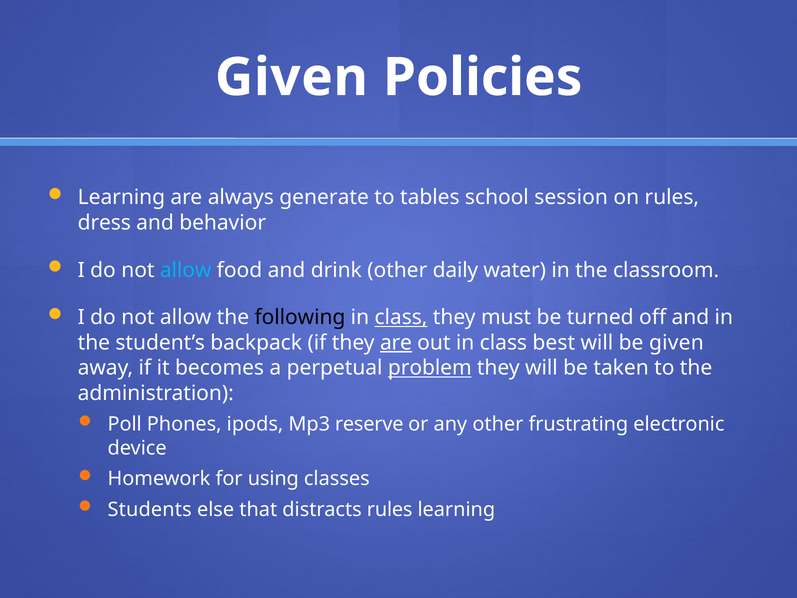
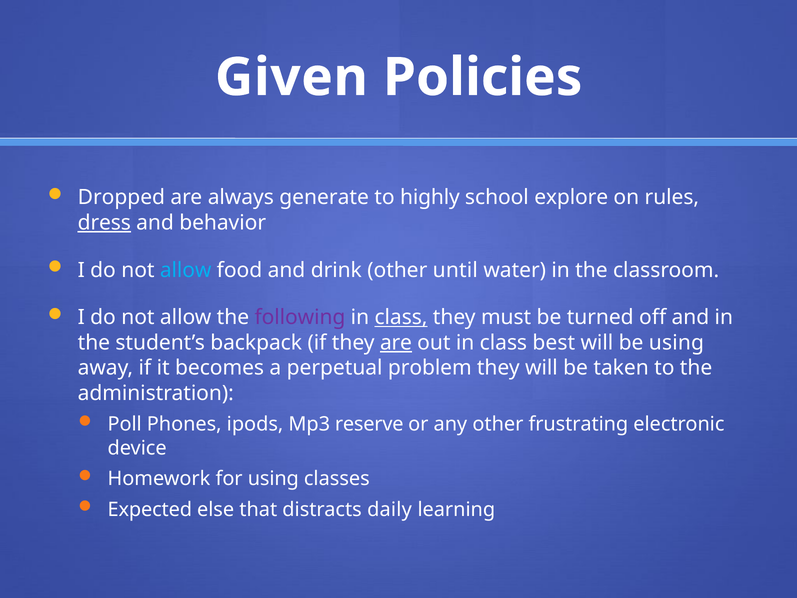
Learning: Learning -> Dropped (121, 197)
tables: tables -> highly (430, 197)
session: session -> explore (571, 197)
dress underline: none -> present (104, 223)
daily: daily -> until (455, 270)
following colour: black -> purple (300, 317)
be given: given -> using (676, 343)
problem underline: present -> none (430, 368)
Students: Students -> Expected (150, 509)
distracts rules: rules -> daily (389, 509)
